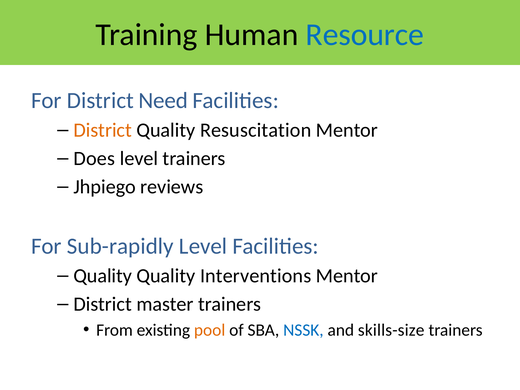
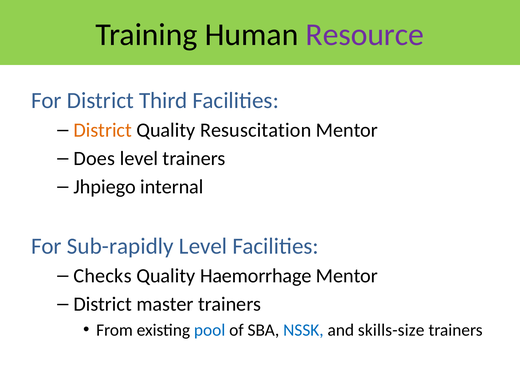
Resource colour: blue -> purple (365, 35)
Need: Need -> Third (163, 100)
reviews: reviews -> internal (172, 187)
Quality: Quality -> Checks (103, 276)
Interventions: Interventions -> Haemorrhage (256, 276)
pool colour: orange -> blue (210, 330)
